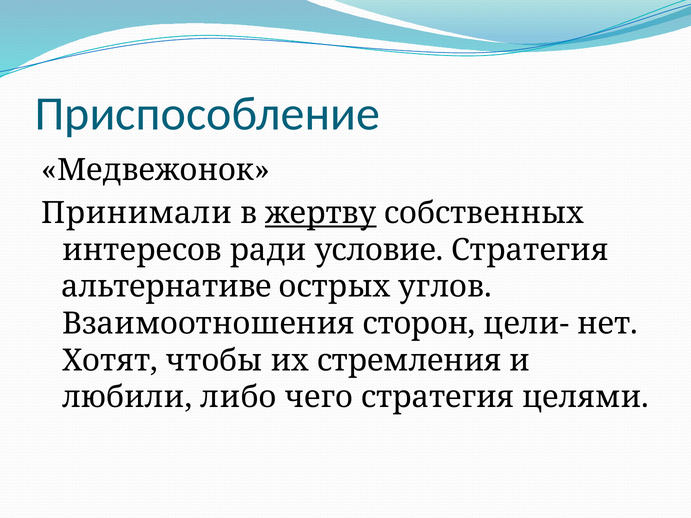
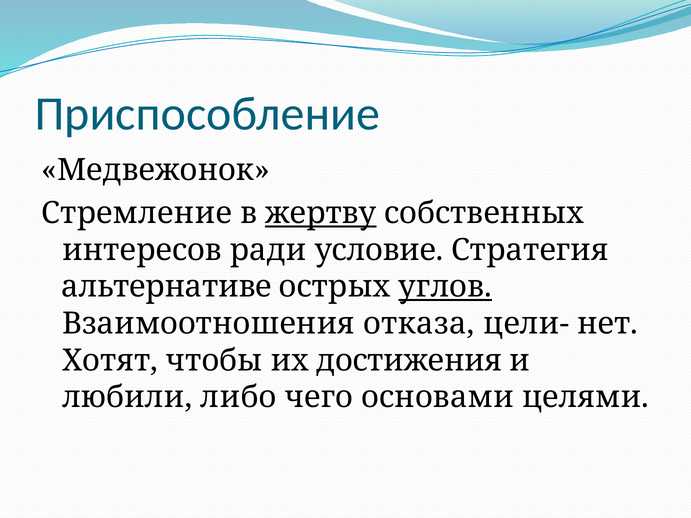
Принимали: Принимали -> Стремление (137, 213)
углов underline: none -> present (445, 287)
сторон: сторон -> отказа (419, 324)
стремления: стремления -> достижения (409, 361)
чего стратегия: стратегия -> основами (438, 398)
